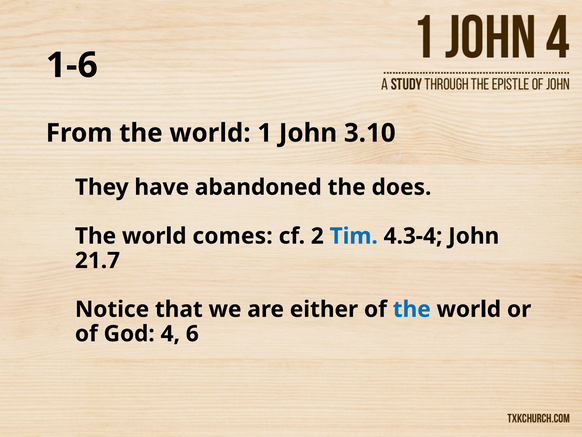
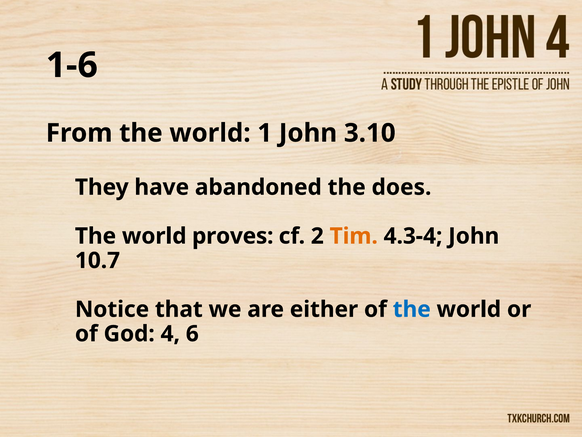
comes: comes -> proves (233, 236)
Tim colour: blue -> orange (354, 236)
21.7: 21.7 -> 10.7 (97, 260)
